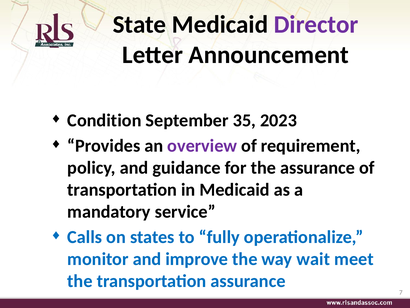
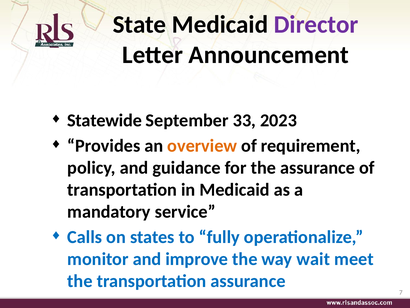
Condition: Condition -> Statewide (104, 120)
35: 35 -> 33 (244, 120)
overview colour: purple -> orange (202, 146)
